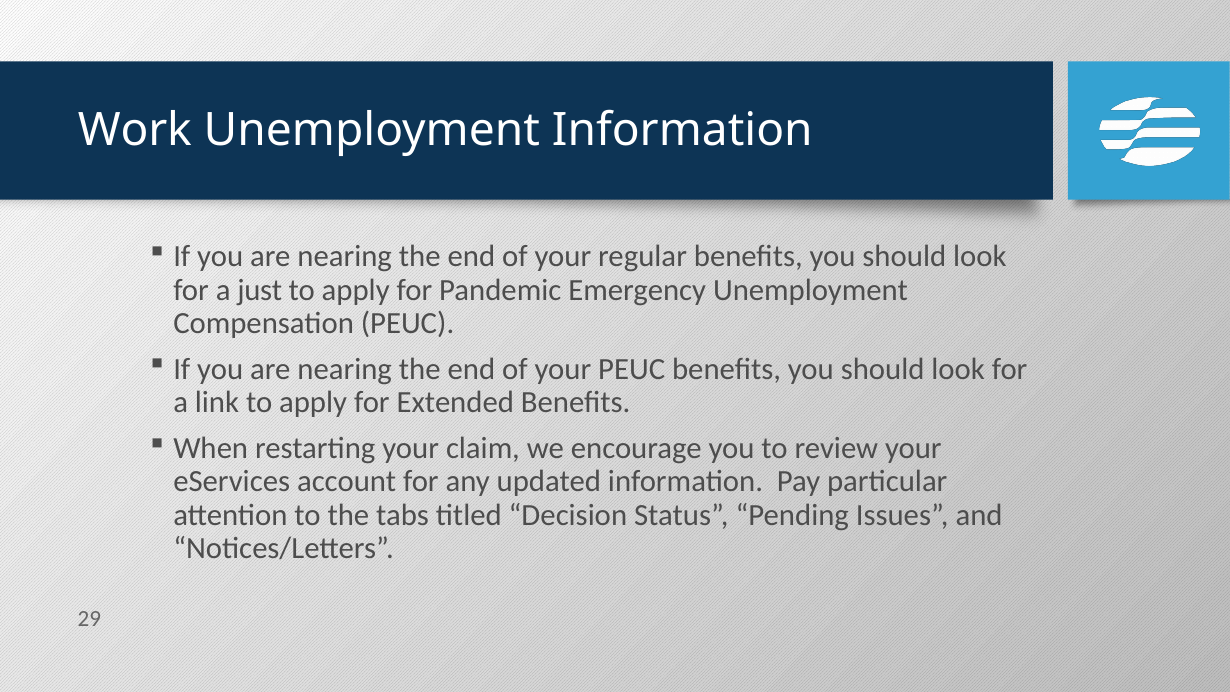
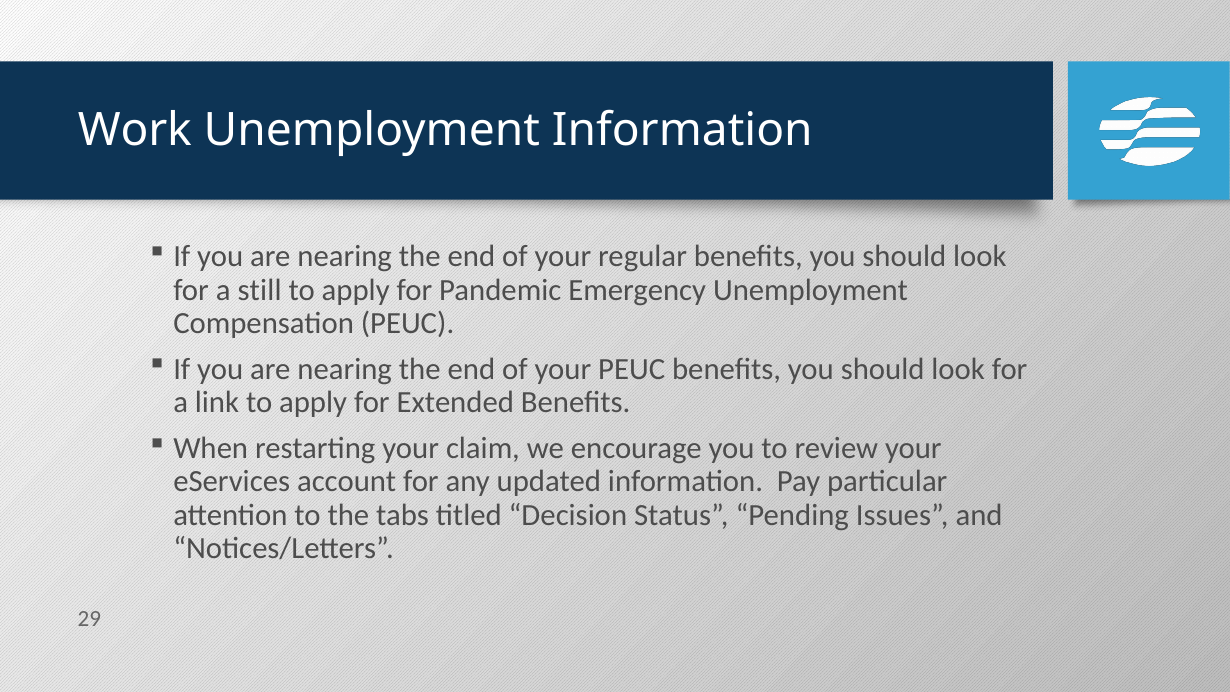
just: just -> still (260, 290)
